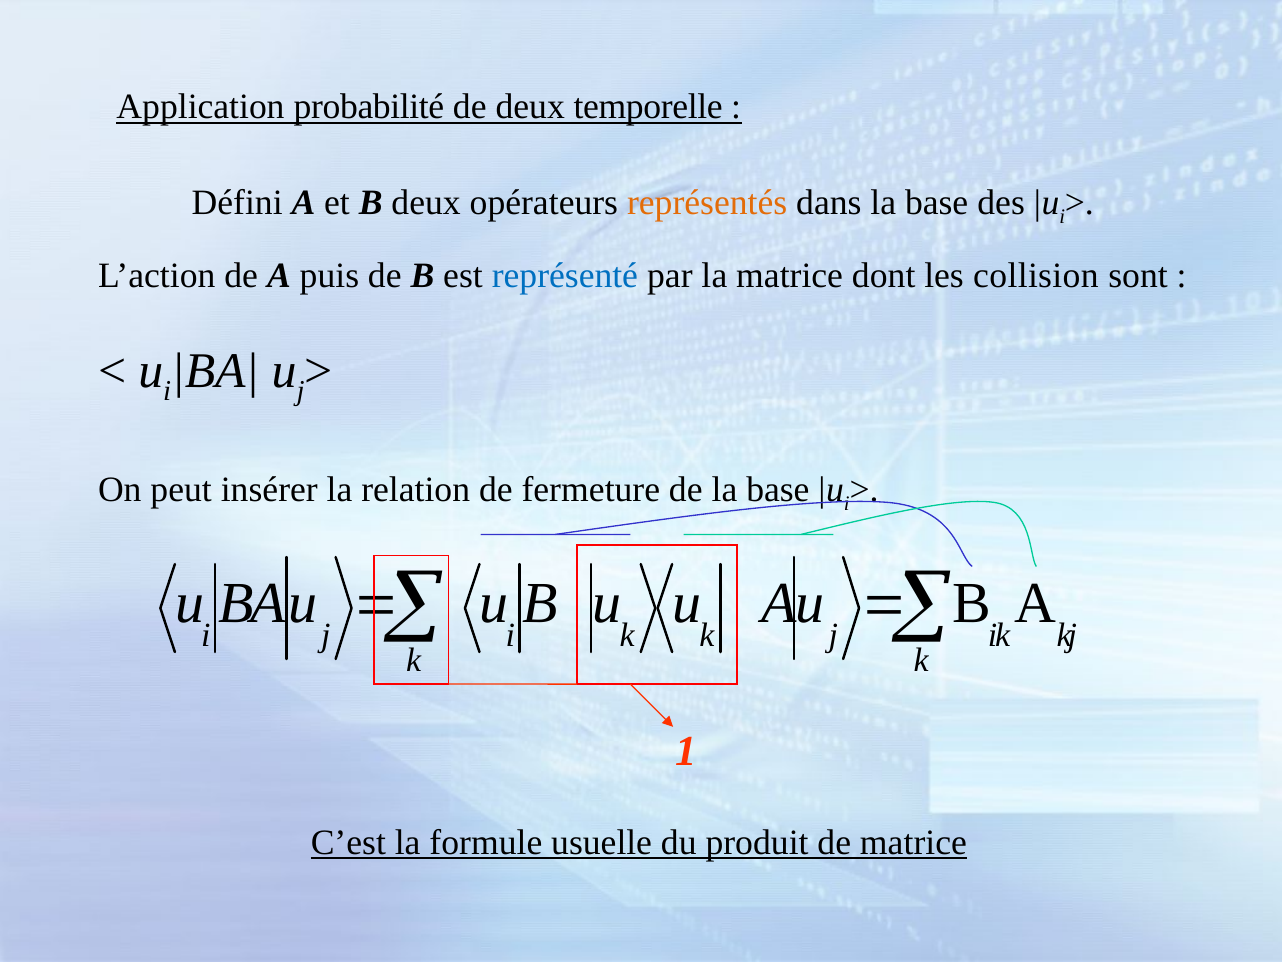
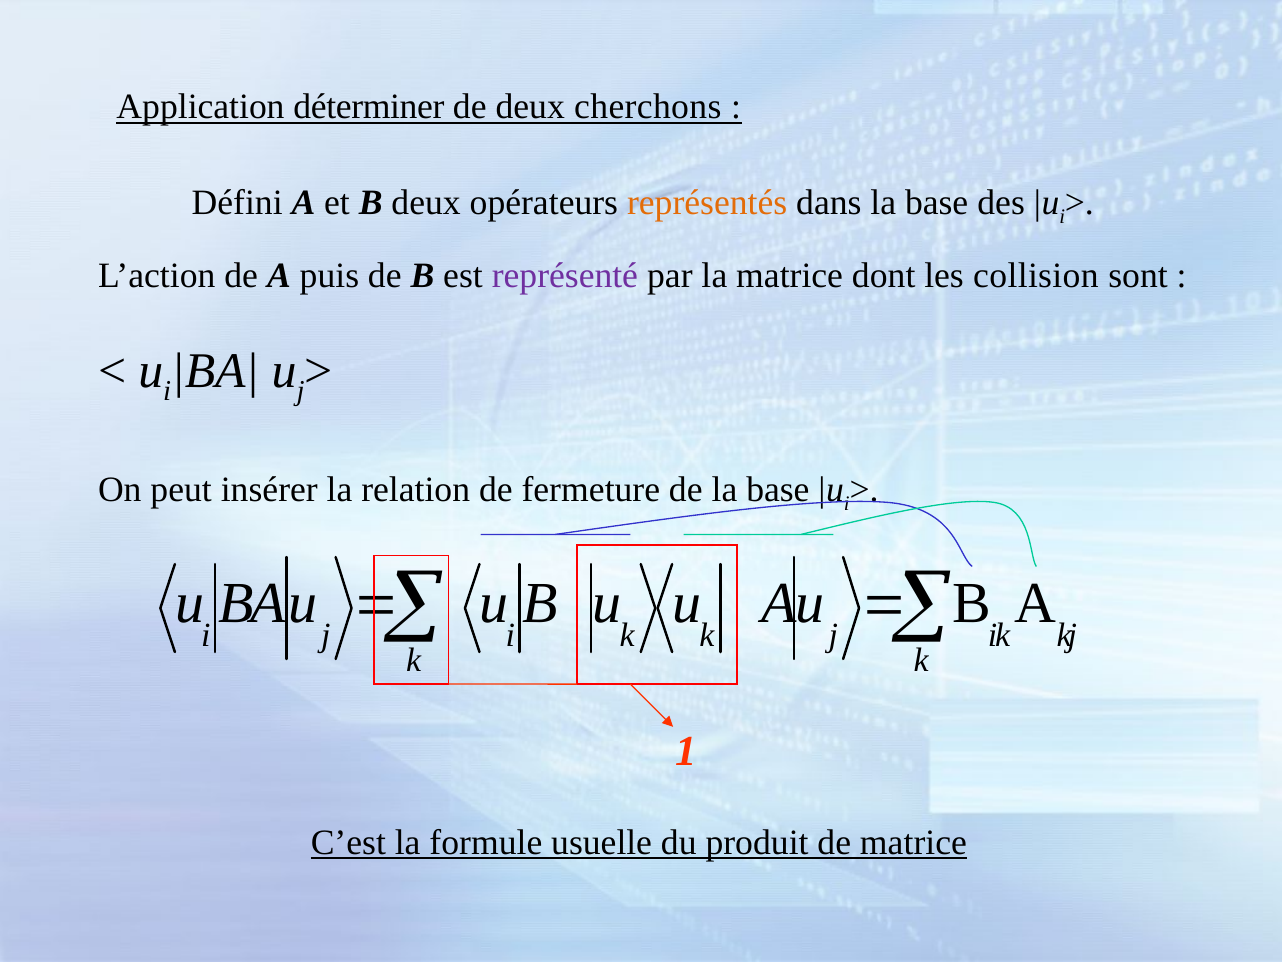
probabilité: probabilité -> déterminer (369, 107)
temporelle: temporelle -> cherchons (648, 107)
représenté colour: blue -> purple (565, 276)
